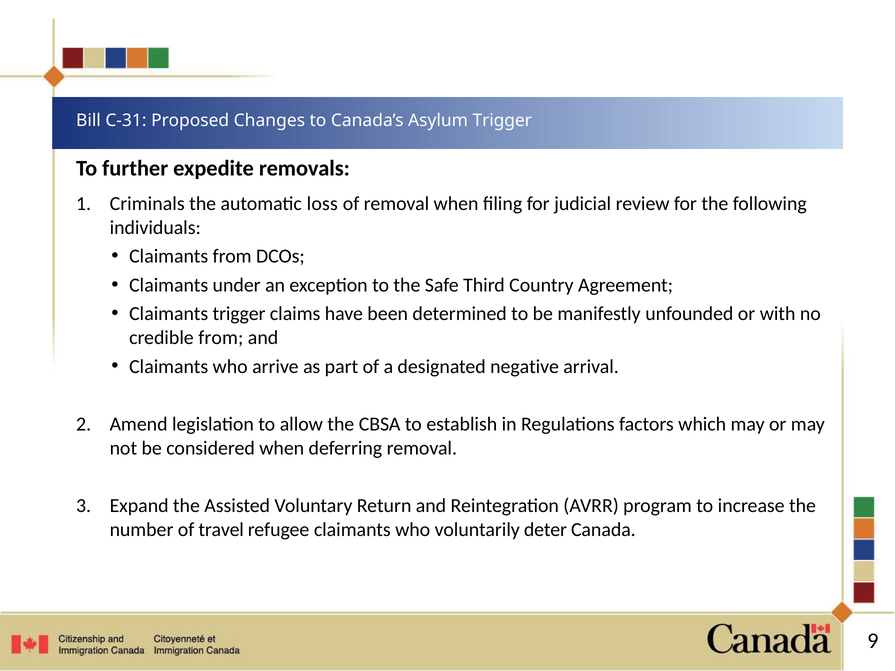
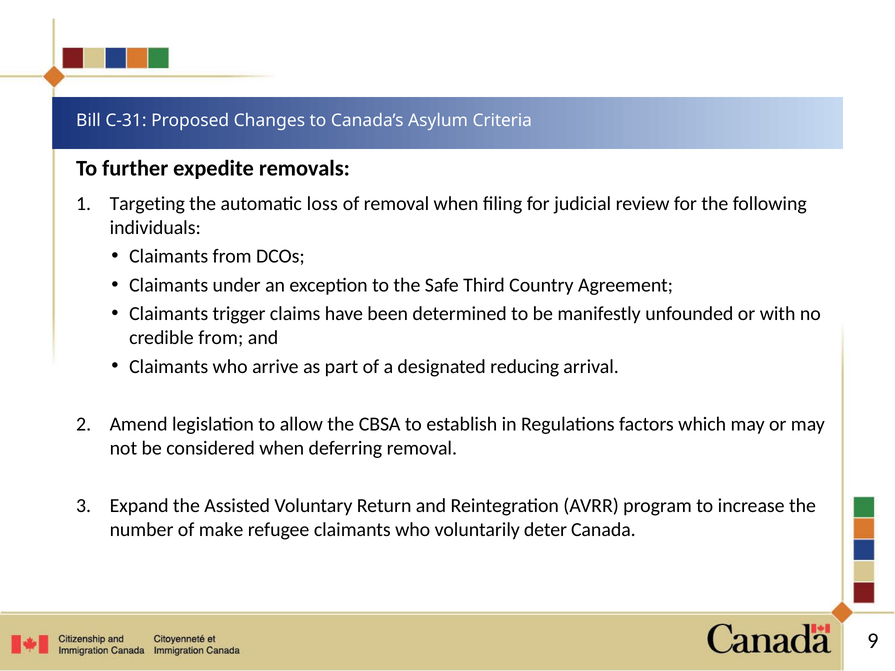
Asylum Trigger: Trigger -> Criteria (502, 121)
Criminals: Criminals -> Targeting (147, 204)
negative: negative -> reducing (525, 367)
travel: travel -> make (221, 530)
